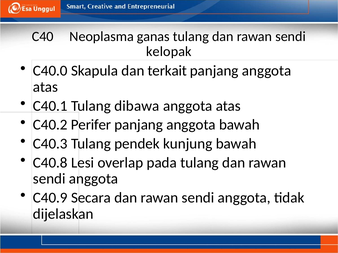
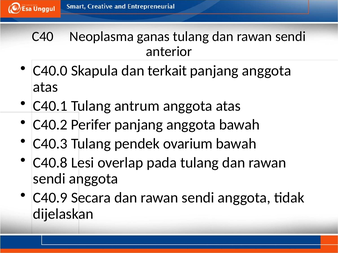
kelopak: kelopak -> anterior (169, 52)
dibawa: dibawa -> antrum (137, 106)
kunjung: kunjung -> ovarium (188, 144)
